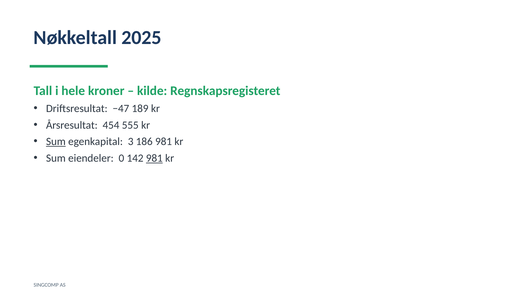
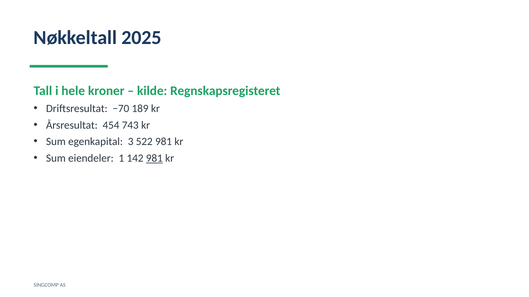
−47: −47 -> −70 (121, 109)
555: 555 -> 743 (130, 125)
Sum underline: present -> none (56, 142)
186: 186 -> 522 (144, 142)
0: 0 -> 1 (121, 158)
